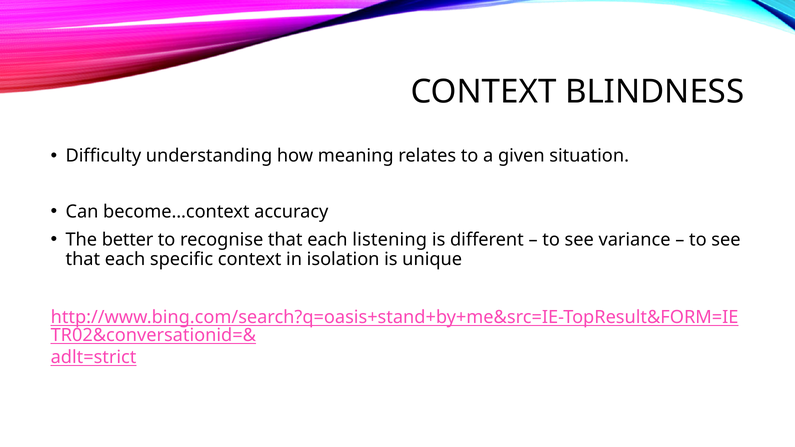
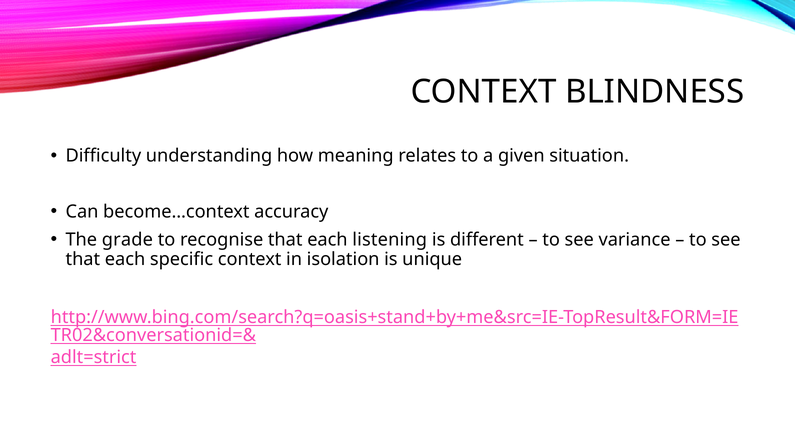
better: better -> grade (127, 240)
